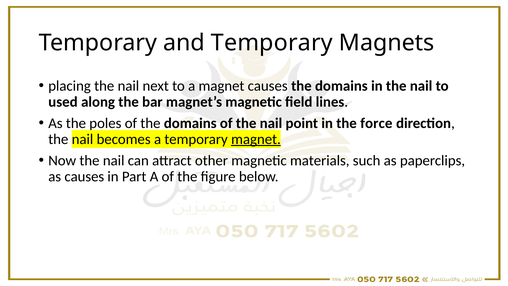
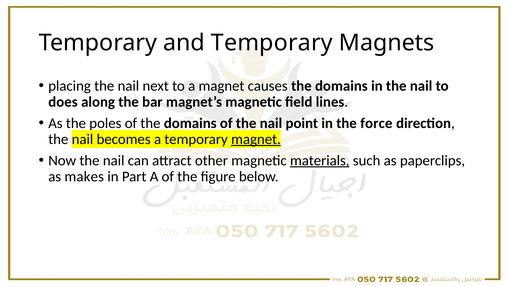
used: used -> does (63, 102)
materials underline: none -> present (320, 160)
as causes: causes -> makes (84, 176)
